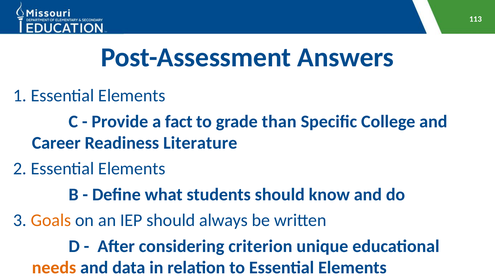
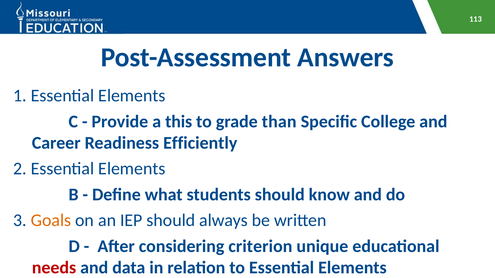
fact: fact -> this (179, 122)
Literature: Literature -> Efficiently (200, 143)
needs colour: orange -> red (54, 268)
